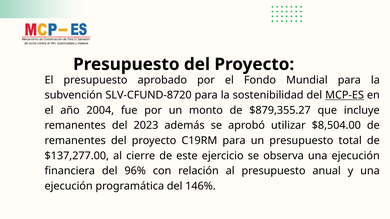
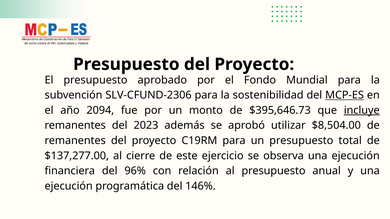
SLV-CFUND-8720: SLV-CFUND-8720 -> SLV-CFUND-2306 (149, 95)
2004: 2004 -> 2094 (100, 110)
$879,355.27: $879,355.27 -> $395,646.73 (280, 110)
incluye underline: none -> present (362, 110)
